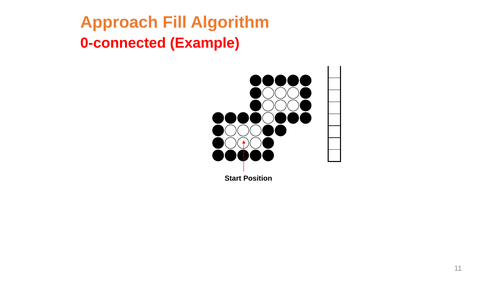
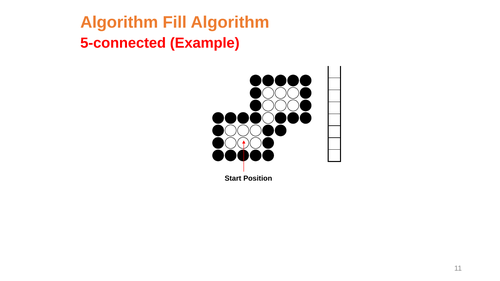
Approach: Approach -> Algorithm (119, 22)
0-connected: 0-connected -> 5-connected (123, 43)
